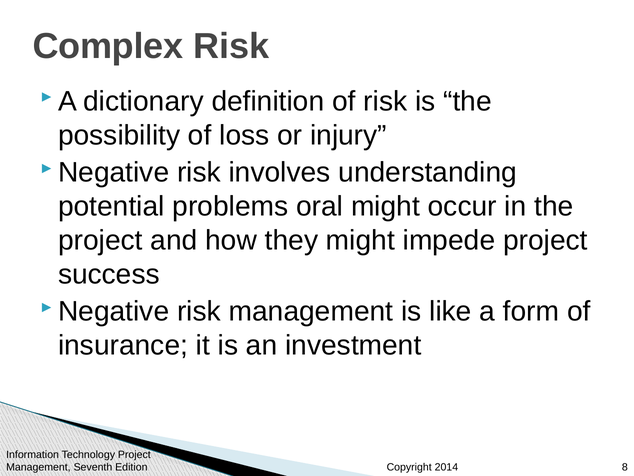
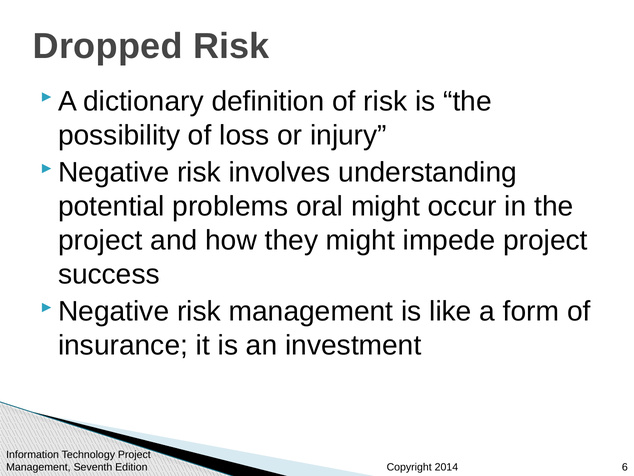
Complex: Complex -> Dropped (108, 46)
8: 8 -> 6 (625, 467)
